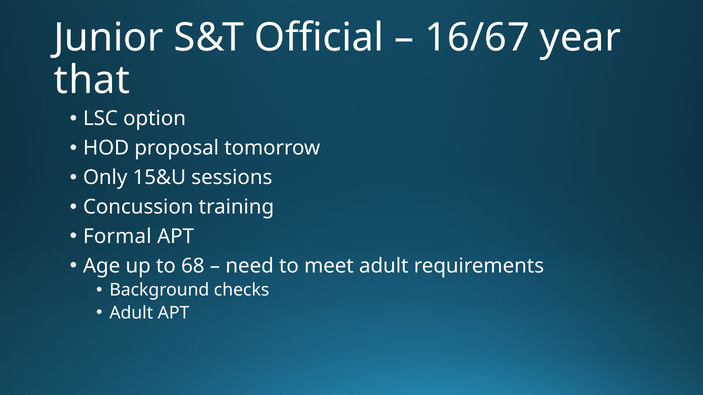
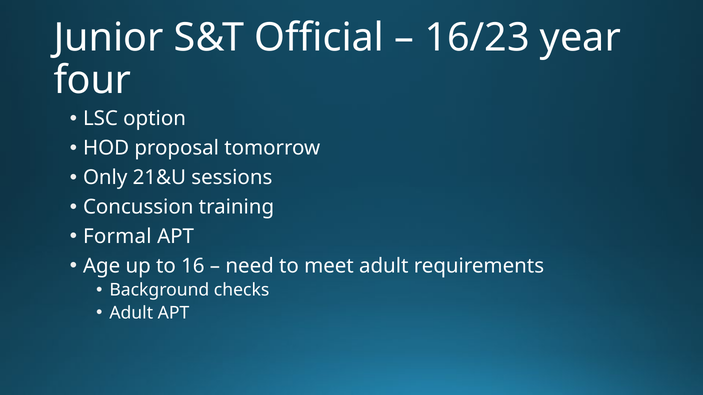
16/67: 16/67 -> 16/23 (477, 38)
that: that -> four (92, 80)
15&U: 15&U -> 21&U (159, 178)
68: 68 -> 16 (193, 266)
